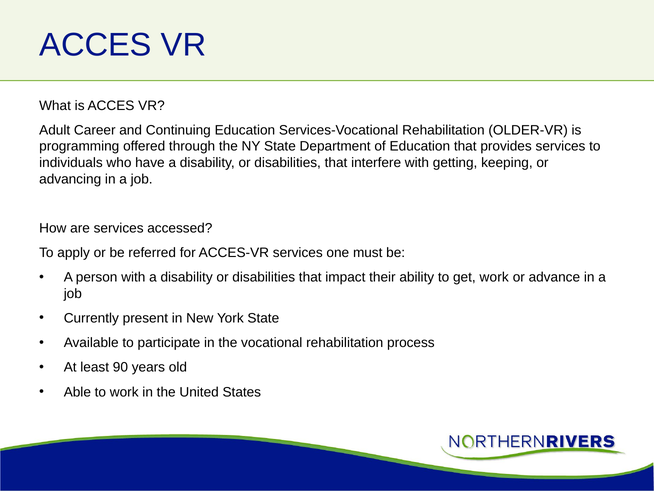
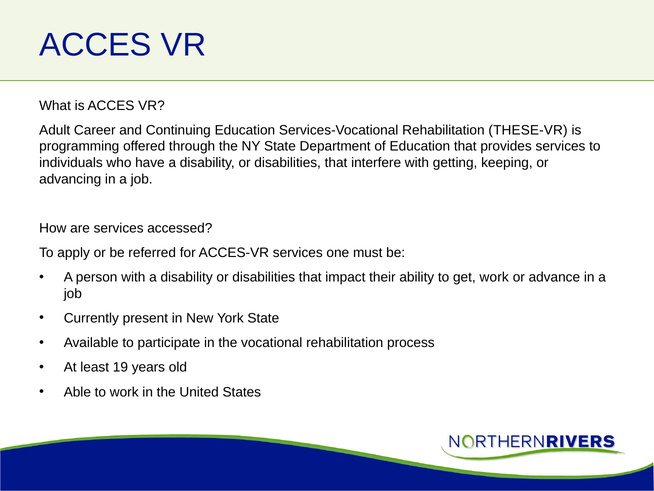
OLDER-VR: OLDER-VR -> THESE-VR (528, 130)
90: 90 -> 19 (120, 367)
